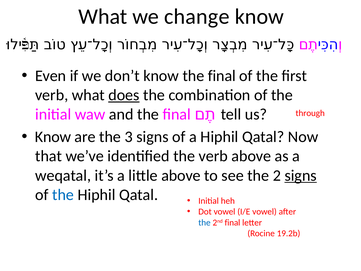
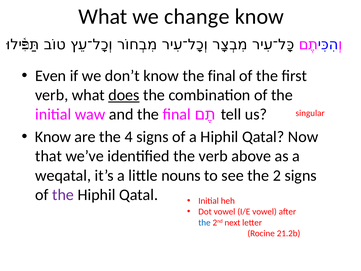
through: through -> singular (310, 113)
3: 3 -> 4 (129, 137)
little above: above -> nouns (181, 175)
signs underline: present -> none (301, 175)
the colour: blue -> purple (63, 195)
2nd final: final -> next (232, 222)
19.2b: 19.2b -> 21.2b (289, 233)
